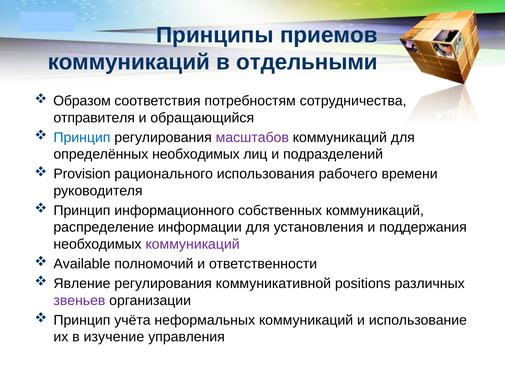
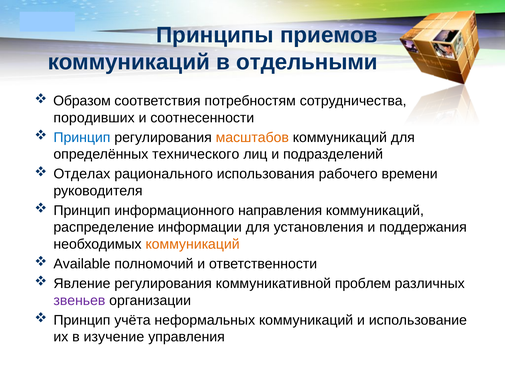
отправителя: отправителя -> породивших (94, 118)
обращающийся: обращающийся -> соотнесенности (202, 118)
масштабов colour: purple -> orange (252, 137)
определённых необходимых: необходимых -> технического (196, 154)
Provision: Provision -> Отделах (82, 174)
собственных: собственных -> направления (280, 210)
коммуникаций colour: purple -> orange (193, 244)
positions: positions -> проблем (363, 283)
